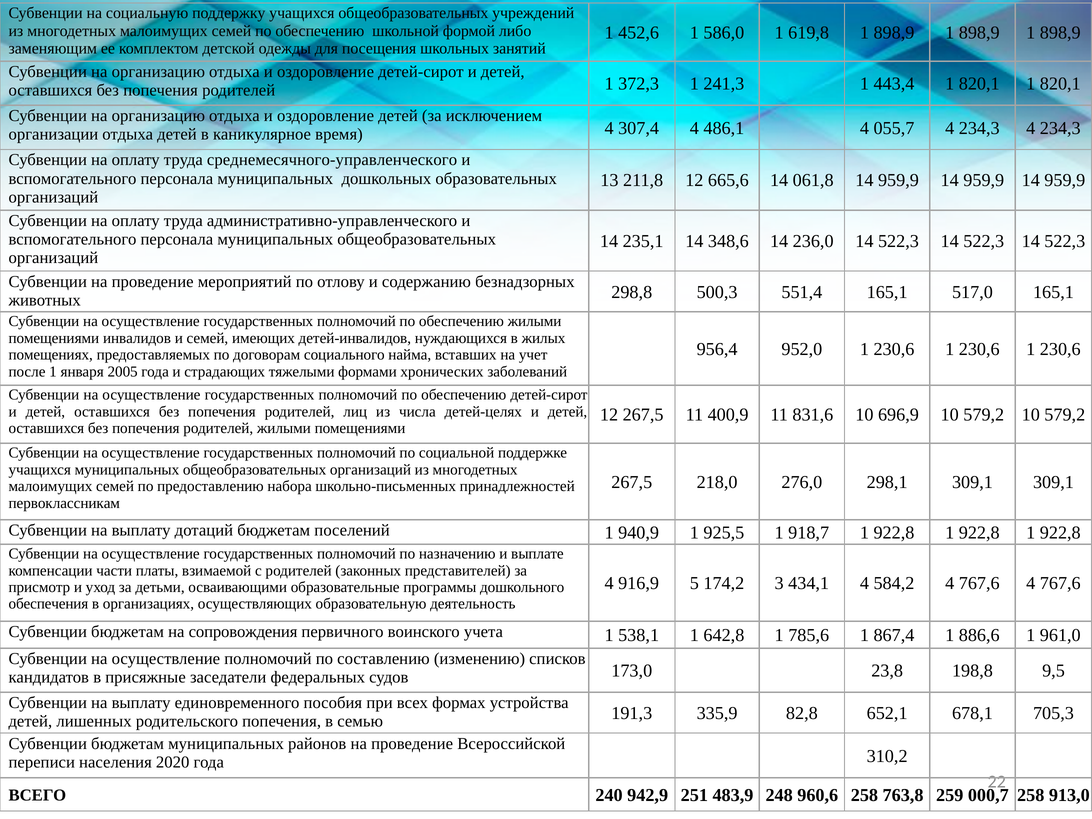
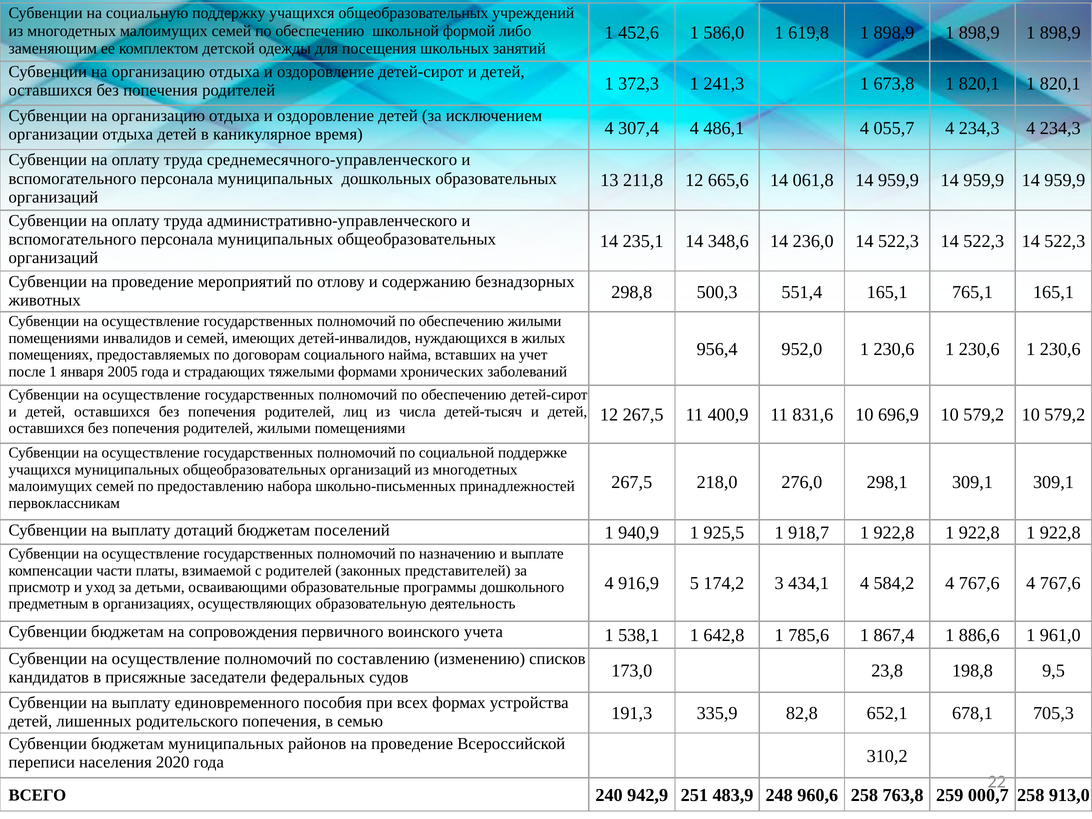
443,4: 443,4 -> 673,8 (894, 84)
517,0: 517,0 -> 765,1 (972, 292)
детей-целях: детей-целях -> детей-тысяч (483, 412)
обеспечения: обеспечения -> предметным (48, 604)
